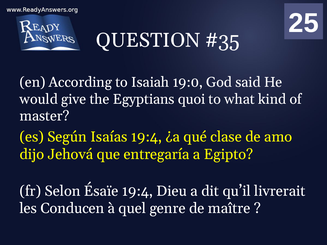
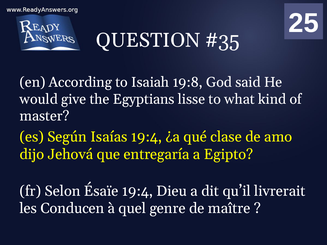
19:0: 19:0 -> 19:8 (188, 82)
quoi: quoi -> lisse (192, 99)
